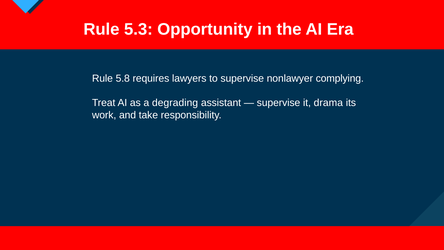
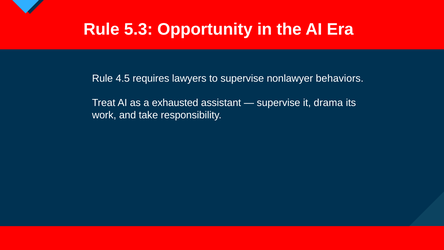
5.8: 5.8 -> 4.5 (123, 78)
complying: complying -> behaviors (340, 78)
degrading: degrading -> exhausted (175, 103)
